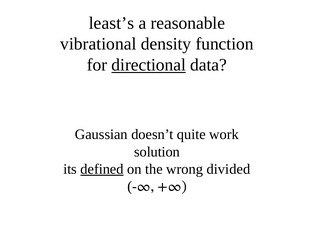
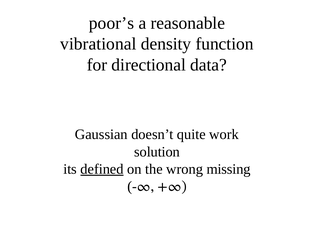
least’s: least’s -> poor’s (111, 23)
directional underline: present -> none (149, 65)
divided: divided -> missing (229, 169)
